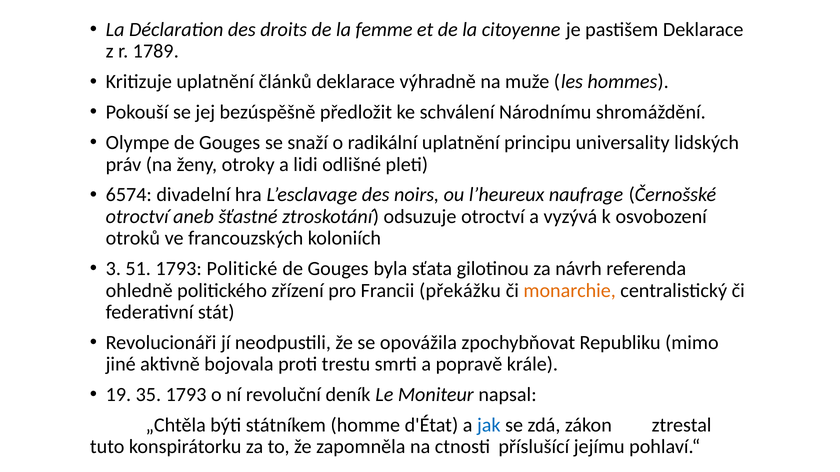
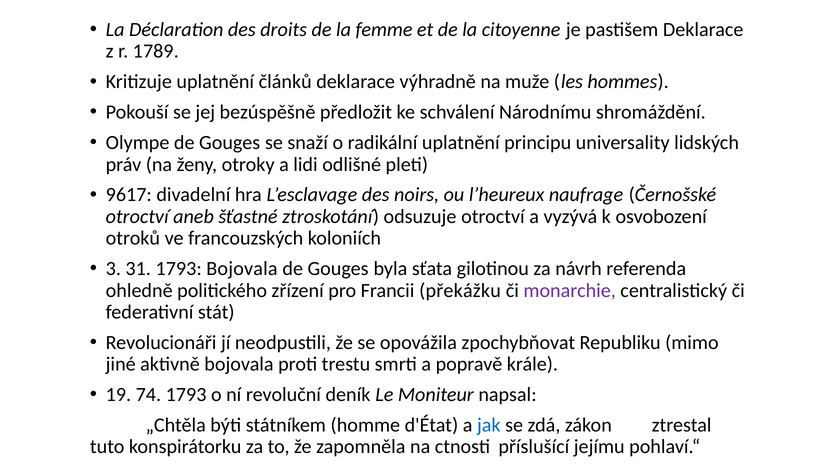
6574: 6574 -> 9617 (129, 195)
51: 51 -> 31 (138, 269)
1793 Politické: Politické -> Bojovala (242, 269)
monarchie colour: orange -> purple (570, 291)
35: 35 -> 74 (148, 395)
